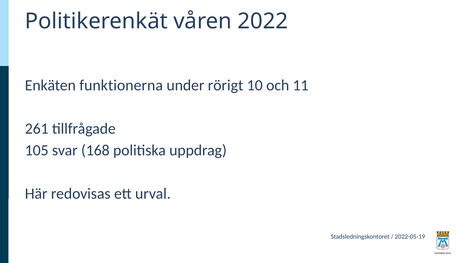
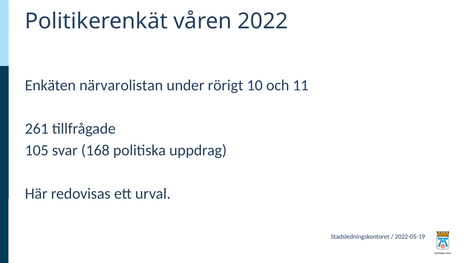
funktionerna: funktionerna -> närvarolistan (121, 85)
